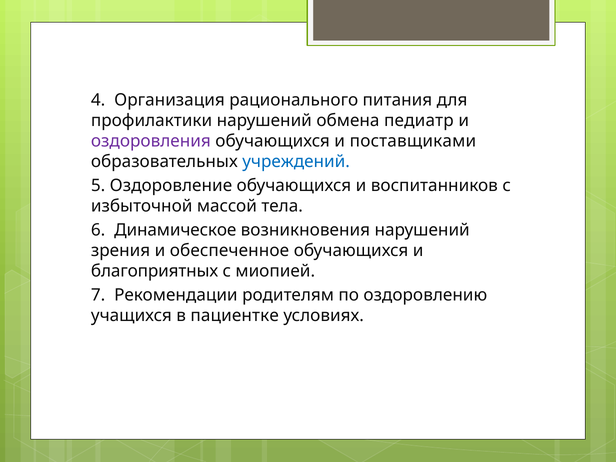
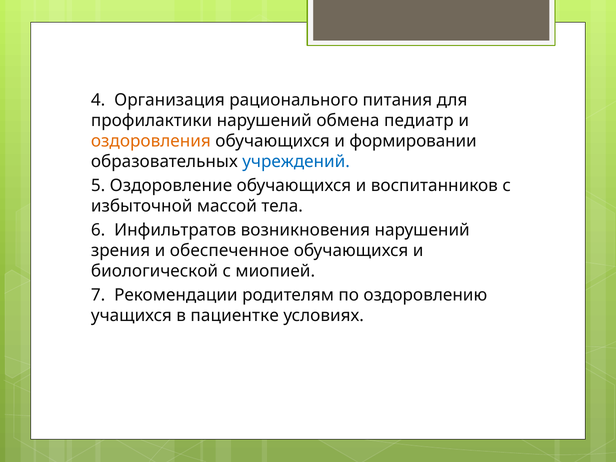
оздоровления colour: purple -> orange (151, 141)
поставщиками: поставщиками -> формировании (413, 141)
Динамическое: Динамическое -> Инфильтратов (175, 230)
благоприятных: благоприятных -> биологической (155, 271)
